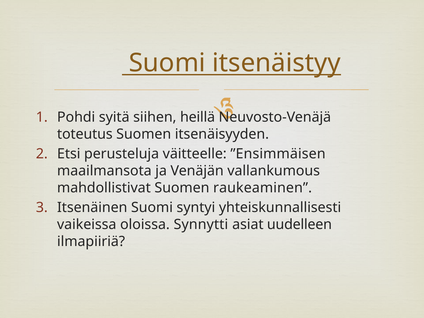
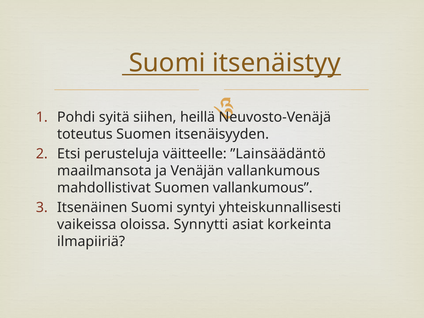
”Ensimmäisen: ”Ensimmäisen -> ”Lainsäädäntö (278, 154)
Suomen raukeaminen: raukeaminen -> vallankumous (263, 188)
uudelleen: uudelleen -> korkeinta (299, 225)
